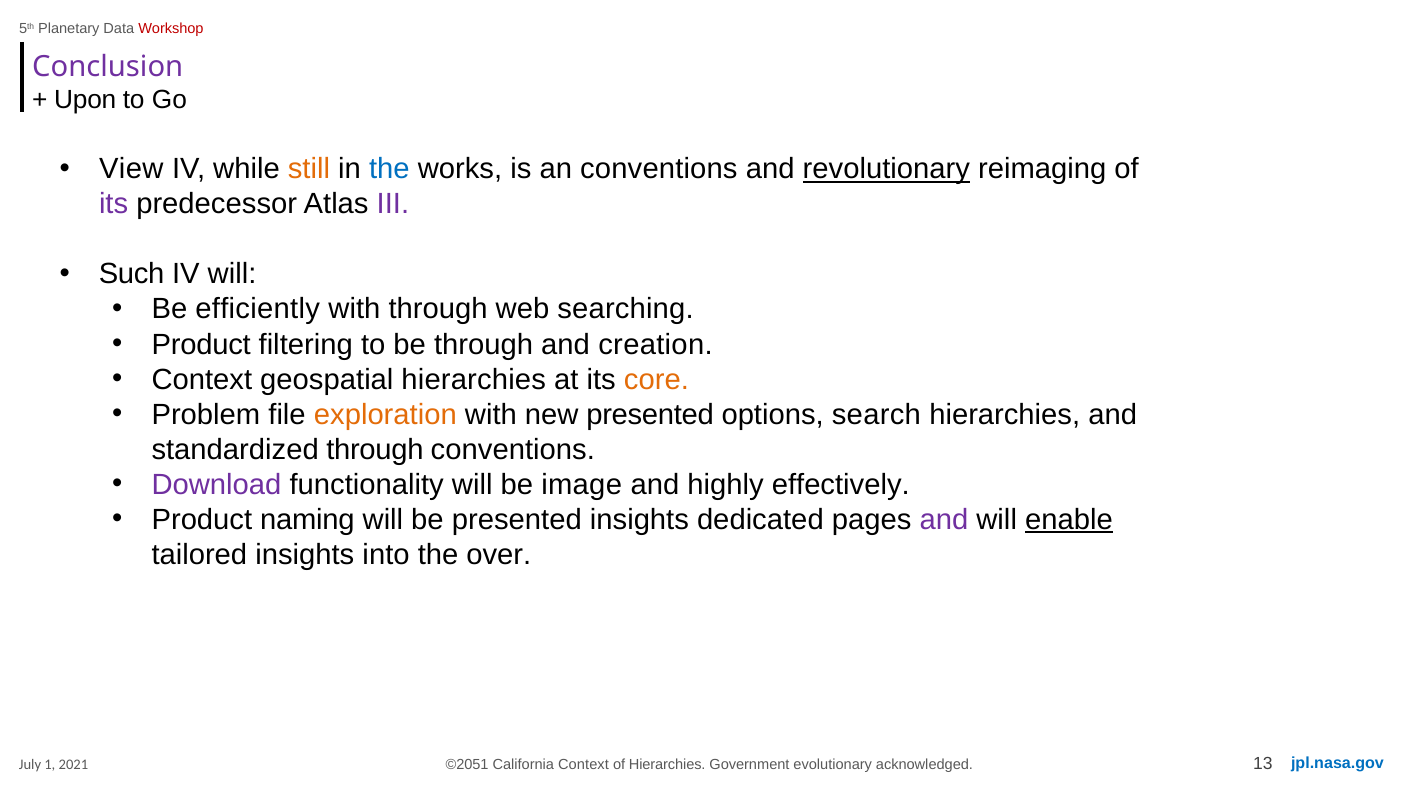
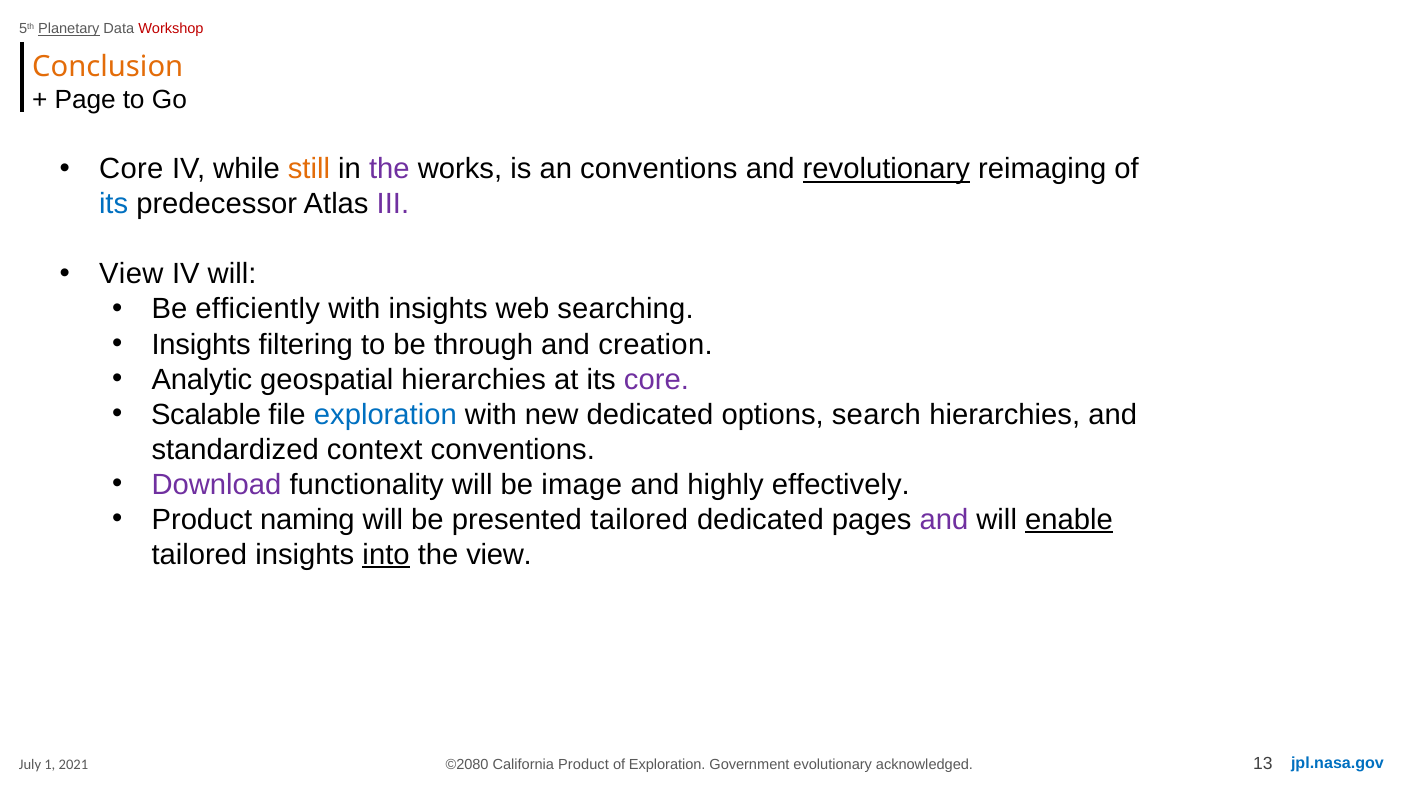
Planetary underline: none -> present (69, 29)
Conclusion colour: purple -> orange (108, 67)
Upon: Upon -> Page (85, 99)
View: View -> Core (131, 169)
the colour: blue -> purple (389, 169)
its colour: purple -> blue (114, 204)
Such: Such -> View (131, 274)
with through: through -> insights (438, 309)
Product: Product -> Insights (201, 344)
Context: Context -> Analytic (202, 379)
core colour: orange -> purple (656, 379)
Problem: Problem -> Scalable (206, 414)
exploration colour: orange -> blue (385, 414)
new presented: presented -> dedicated (650, 414)
standardized through: through -> context (375, 450)
presented insights: insights -> tailored (639, 520)
into underline: none -> present (386, 555)
the over: over -> view (499, 555)
©2051: ©2051 -> ©2080 (467, 765)
California Context: Context -> Product (583, 765)
of Hierarchies: Hierarchies -> Exploration (667, 765)
